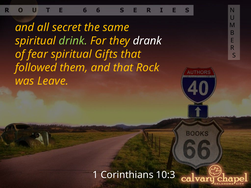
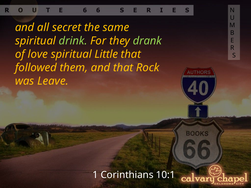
drank colour: white -> light green (147, 41)
fear: fear -> love (38, 54)
Gifts: Gifts -> Little (106, 54)
10:3: 10:3 -> 10:1 (166, 175)
